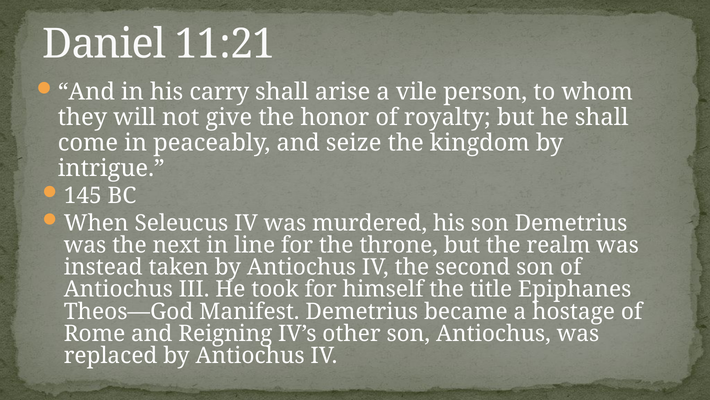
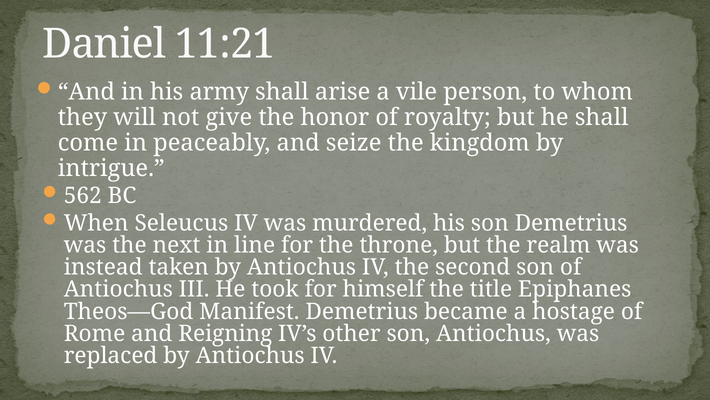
carry: carry -> army (219, 92)
145: 145 -> 562 (83, 196)
